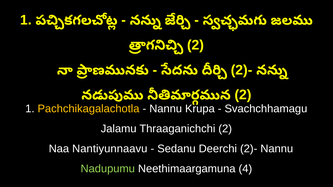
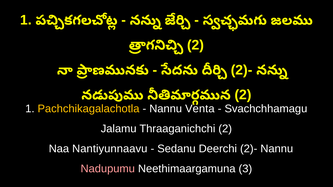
Krupa: Krupa -> Venta (200, 109)
Nadupumu colour: light green -> pink (108, 169)
4: 4 -> 3 (245, 169)
